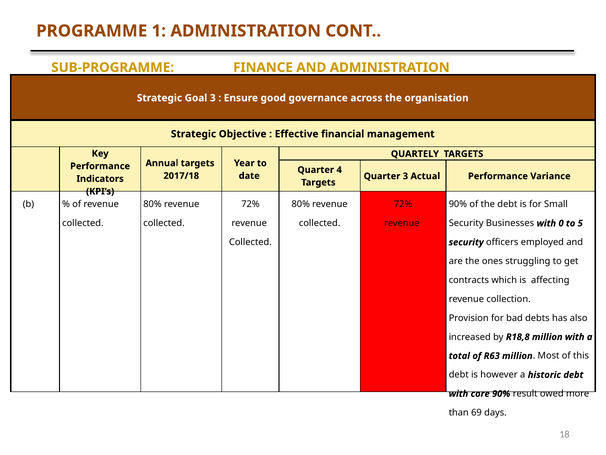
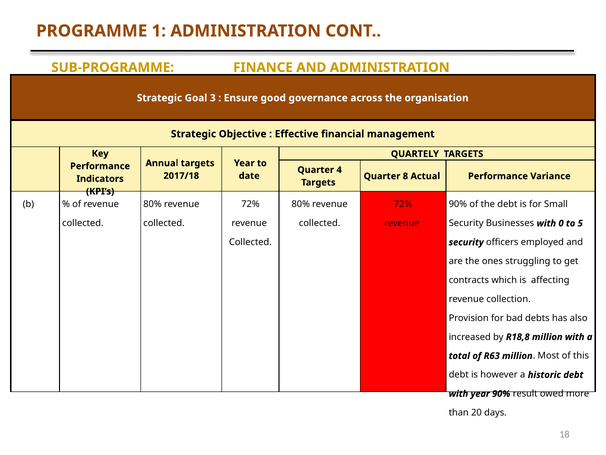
Quarter 3: 3 -> 8 (405, 176)
with core: core -> year (480, 393)
69: 69 -> 20 (476, 412)
